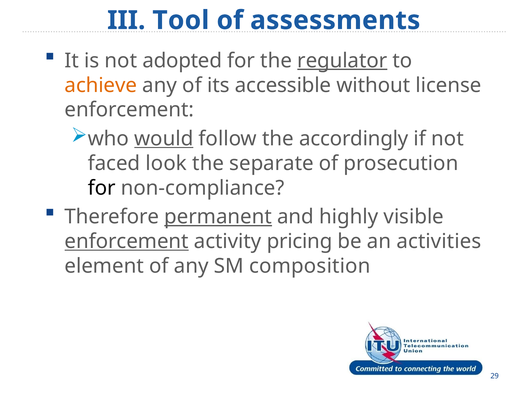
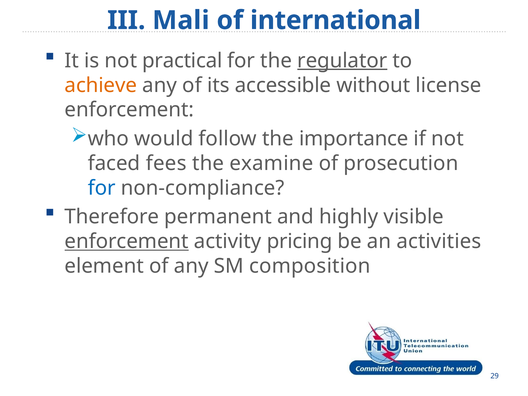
Tool: Tool -> Mali (181, 20)
assessments: assessments -> international (335, 20)
adopted: adopted -> practical (182, 61)
would underline: present -> none (164, 139)
accordingly: accordingly -> importance (354, 139)
look: look -> fees (166, 163)
separate: separate -> examine (271, 163)
for colour: black -> blue (102, 188)
permanent underline: present -> none (218, 217)
